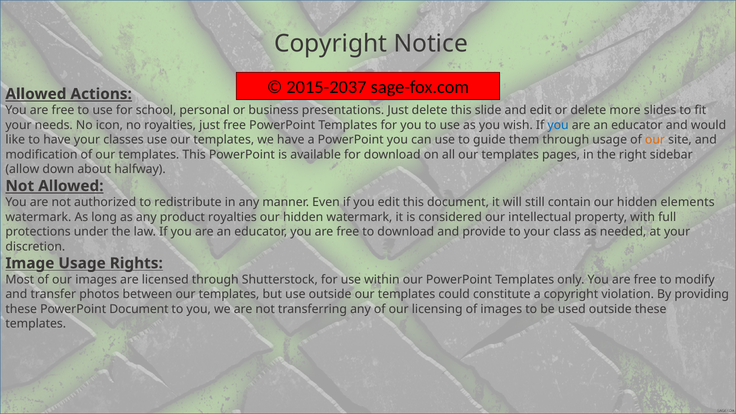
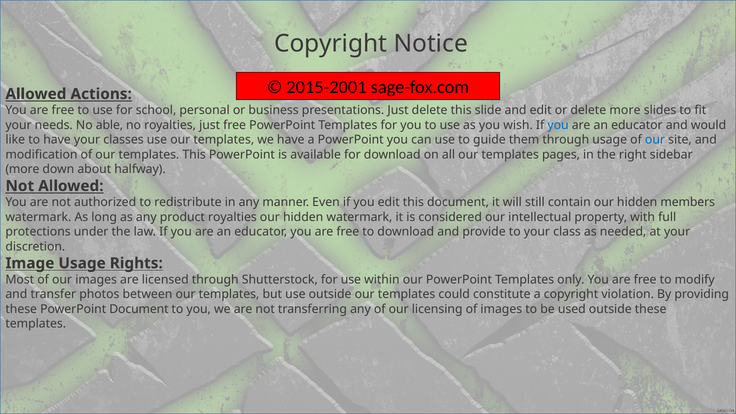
2015-2037: 2015-2037 -> 2015-2001 (326, 87)
icon: icon -> able (109, 125)
our colour: orange -> blue (655, 140)
allow: allow -> more (22, 169)
elements: elements -> members (688, 202)
